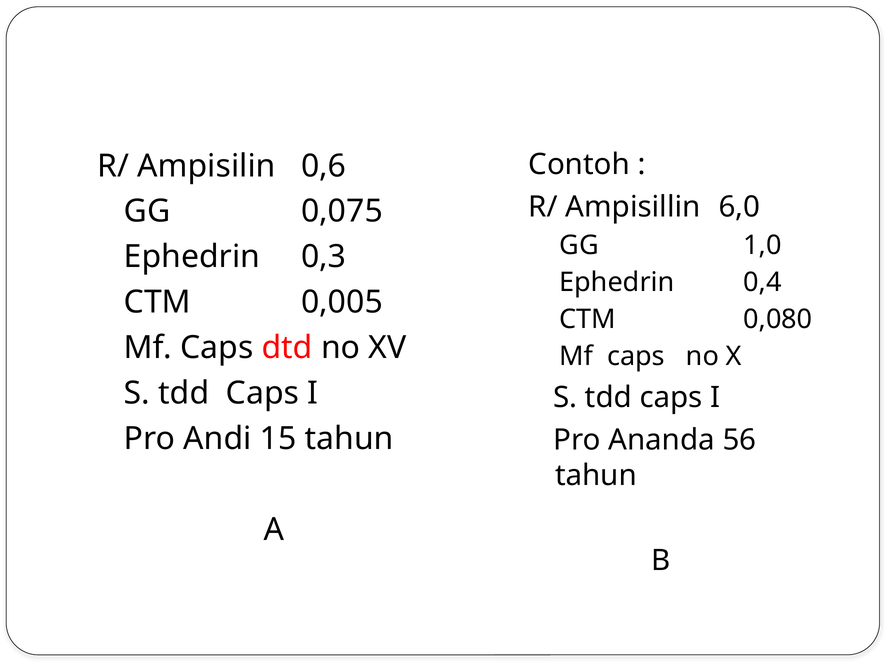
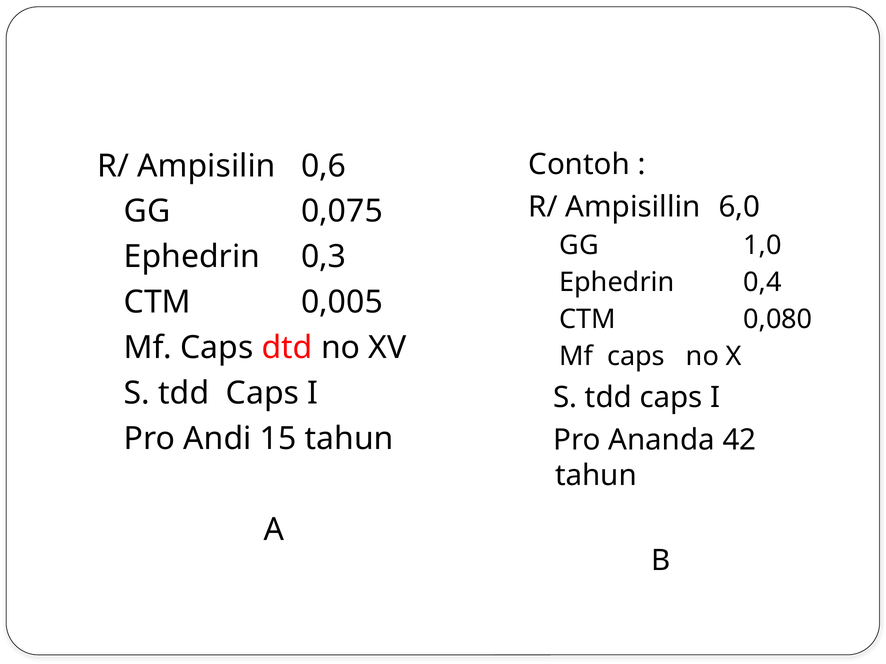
56: 56 -> 42 (739, 440)
